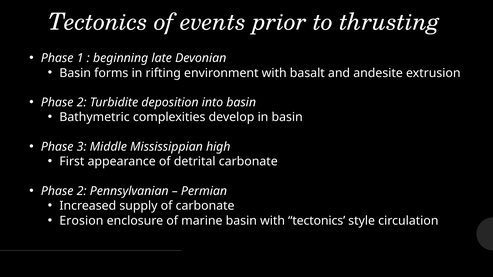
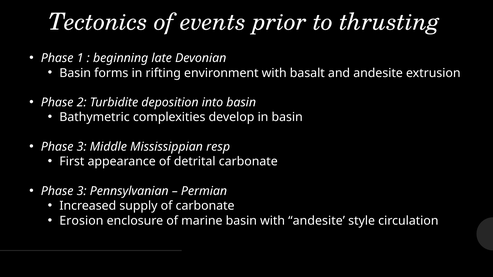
high: high -> resp (218, 147)
2: 2 -> 3 (82, 191)
with tectonics: tectonics -> andesite (317, 221)
